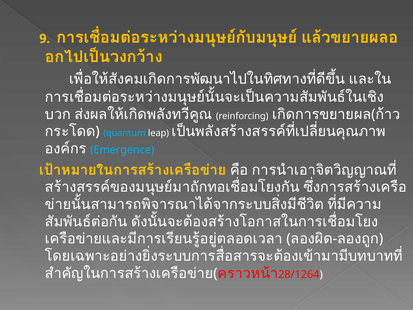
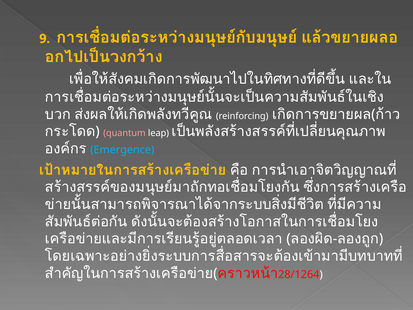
quantum colour: light blue -> pink (124, 133)
